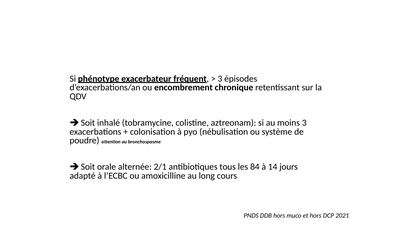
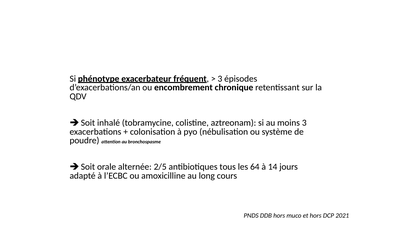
2/1: 2/1 -> 2/5 (160, 167)
84: 84 -> 64 (255, 167)
